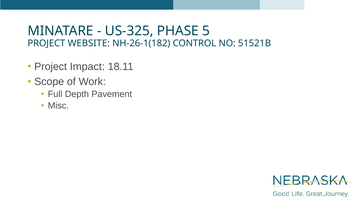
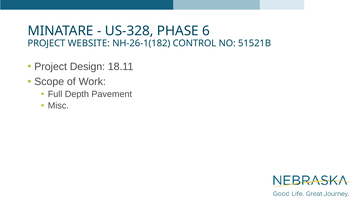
US-325: US-325 -> US-328 (129, 31)
5: 5 -> 6 (206, 31)
Impact: Impact -> Design (87, 67)
